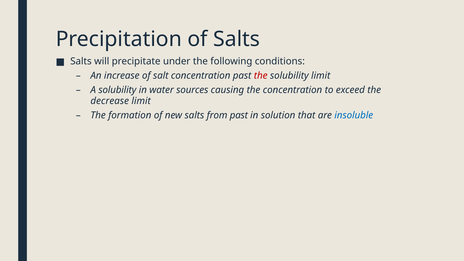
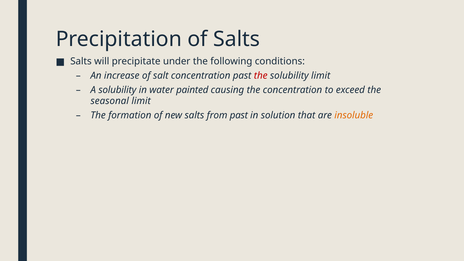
sources: sources -> painted (192, 90)
decrease: decrease -> seasonal (110, 101)
insoluble colour: blue -> orange (354, 115)
